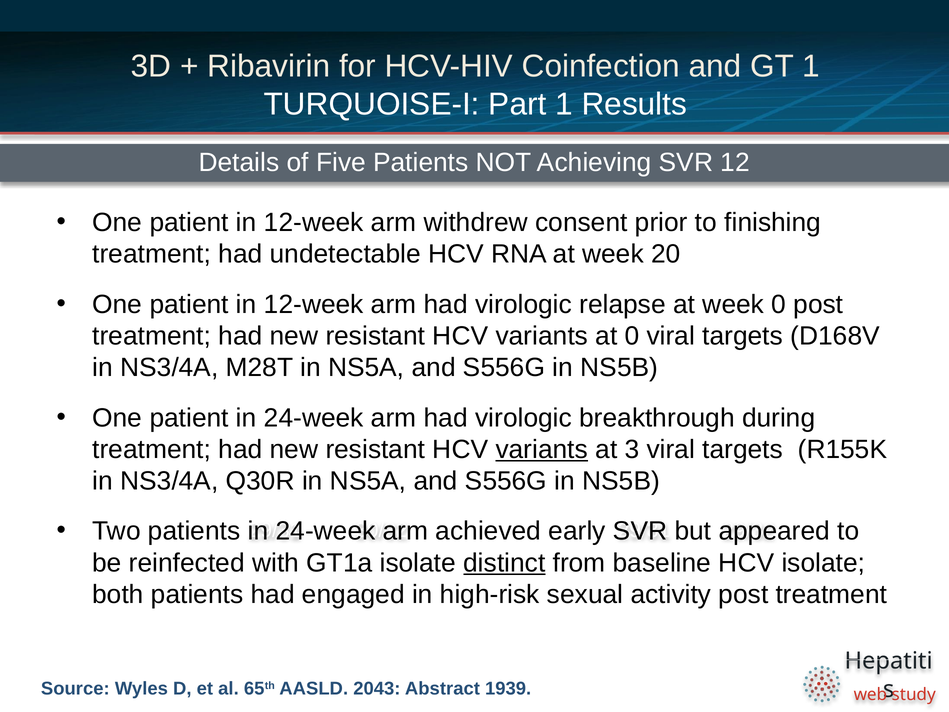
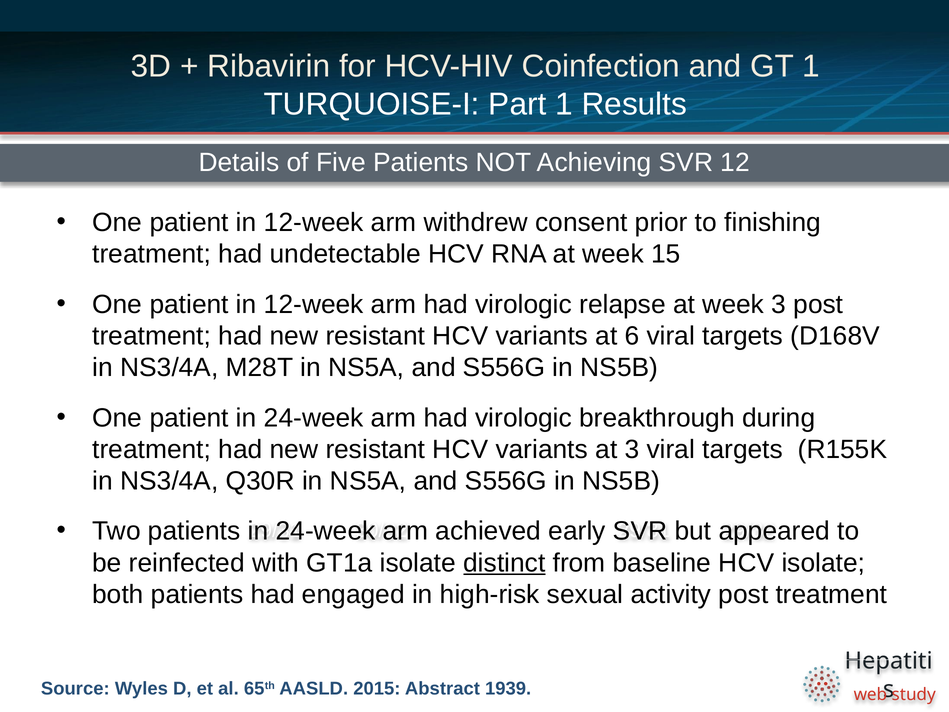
20: 20 -> 15 (666, 254)
week 0: 0 -> 3 (779, 304)
at 0: 0 -> 6 (632, 336)
variants underline: present -> none (542, 449)
2043: 2043 -> 2015 (377, 688)
